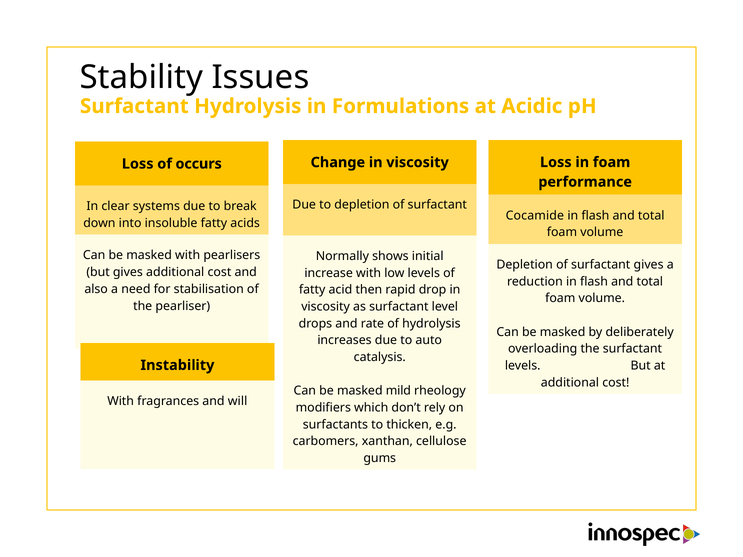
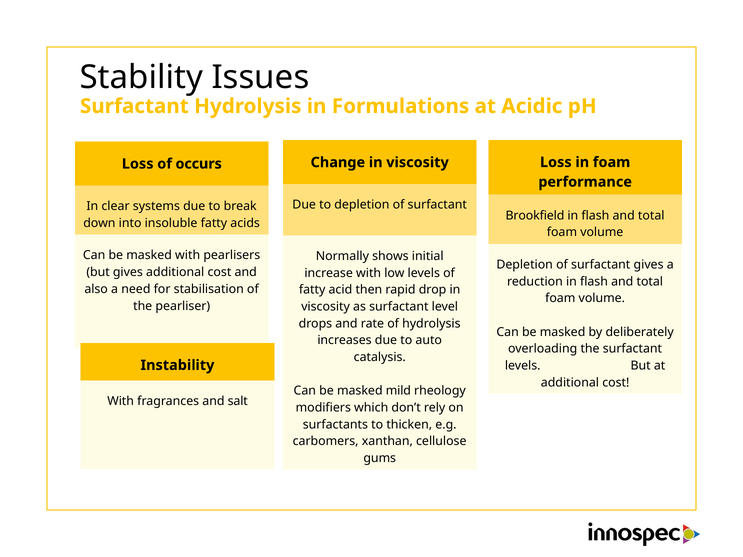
Cocamide: Cocamide -> Brookfield (535, 216)
will: will -> salt (238, 401)
